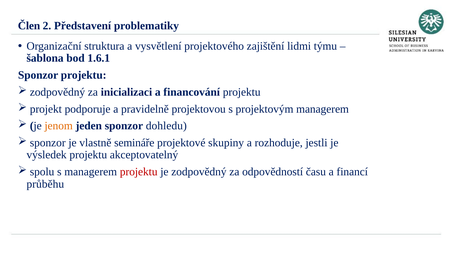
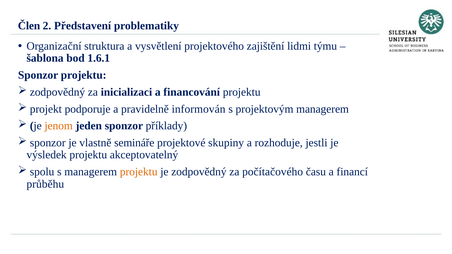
projektovou: projektovou -> informován (199, 109)
dohledu: dohledu -> příklady (166, 126)
projektu colour: red -> orange (139, 172)
odpovědností: odpovědností -> počítačového (273, 172)
